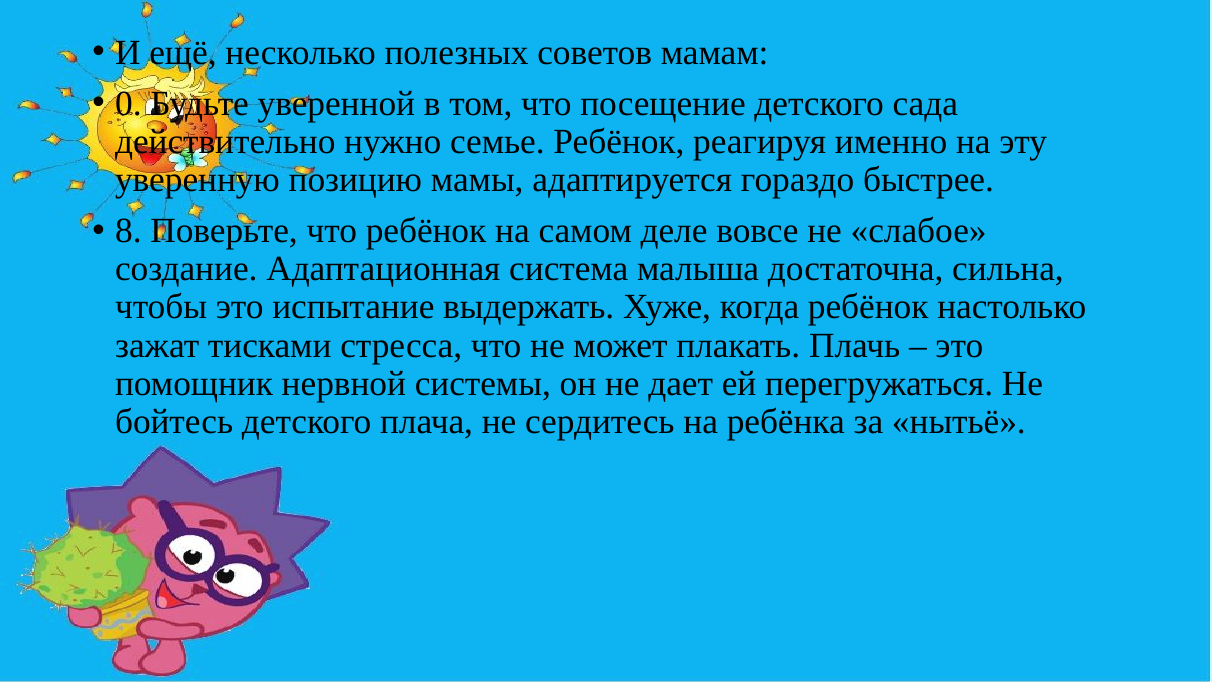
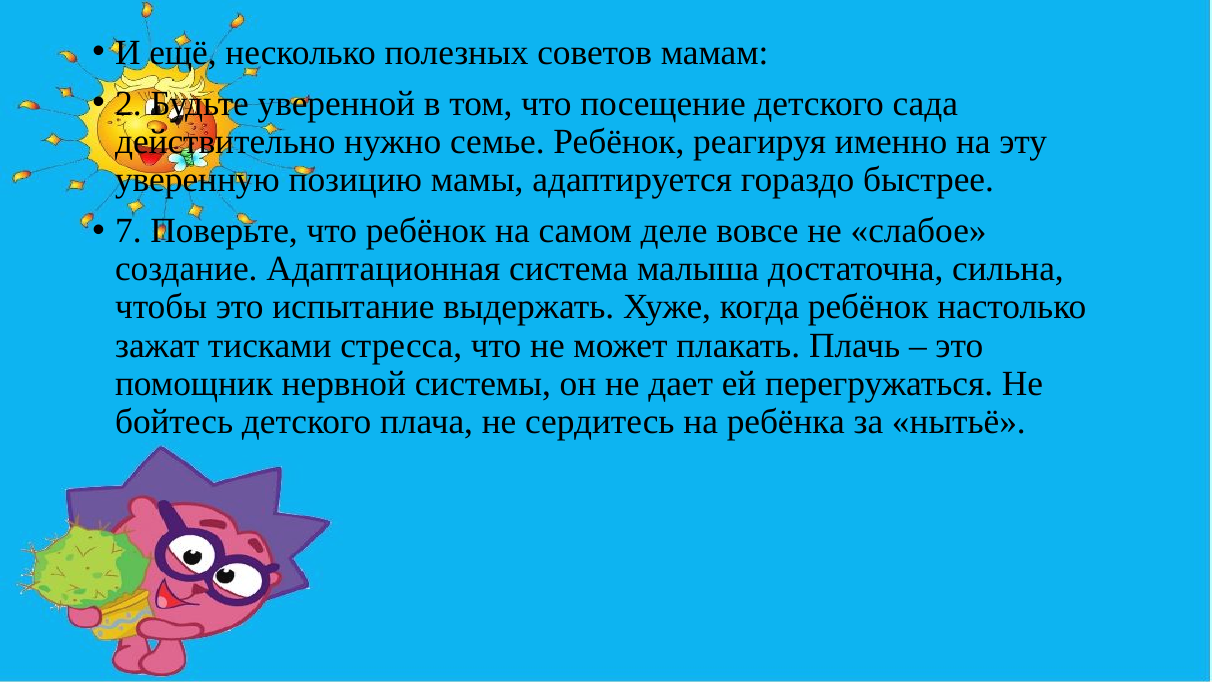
0: 0 -> 2 (128, 103)
8: 8 -> 7 (128, 231)
